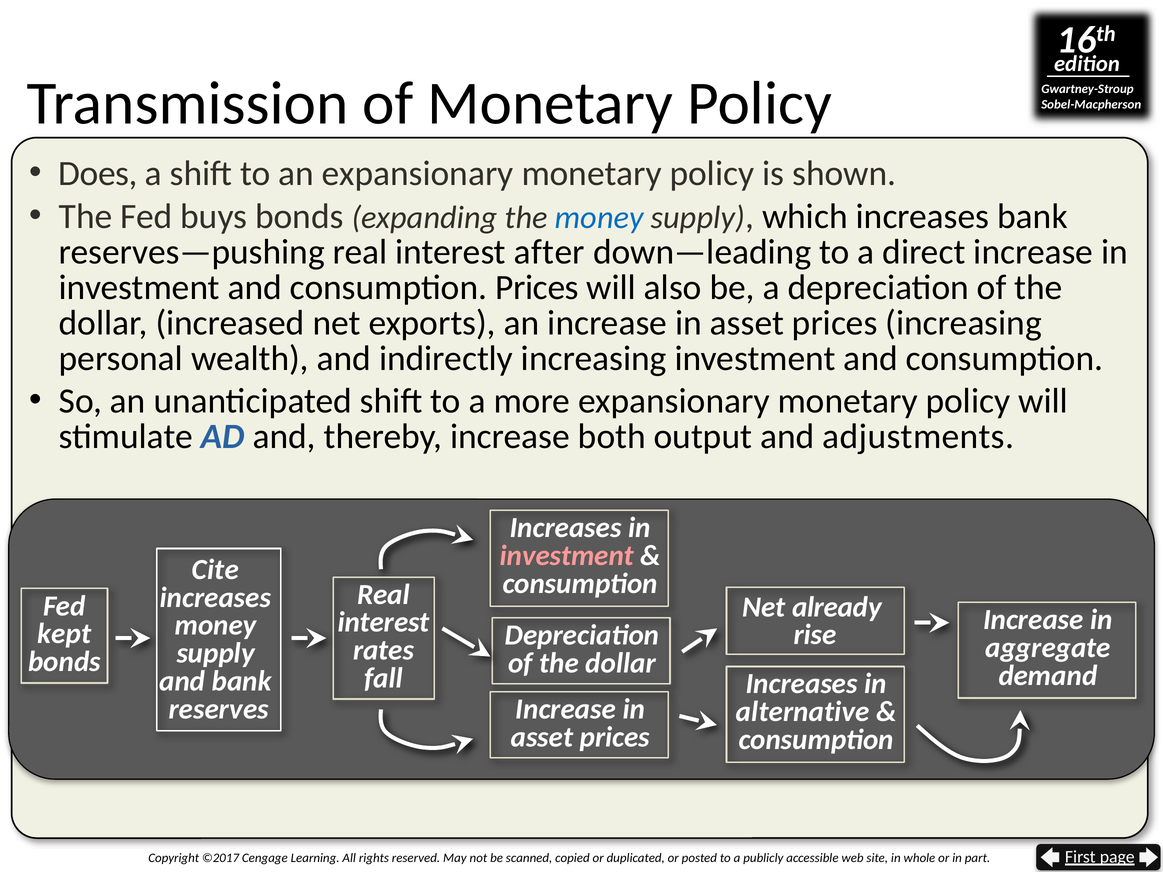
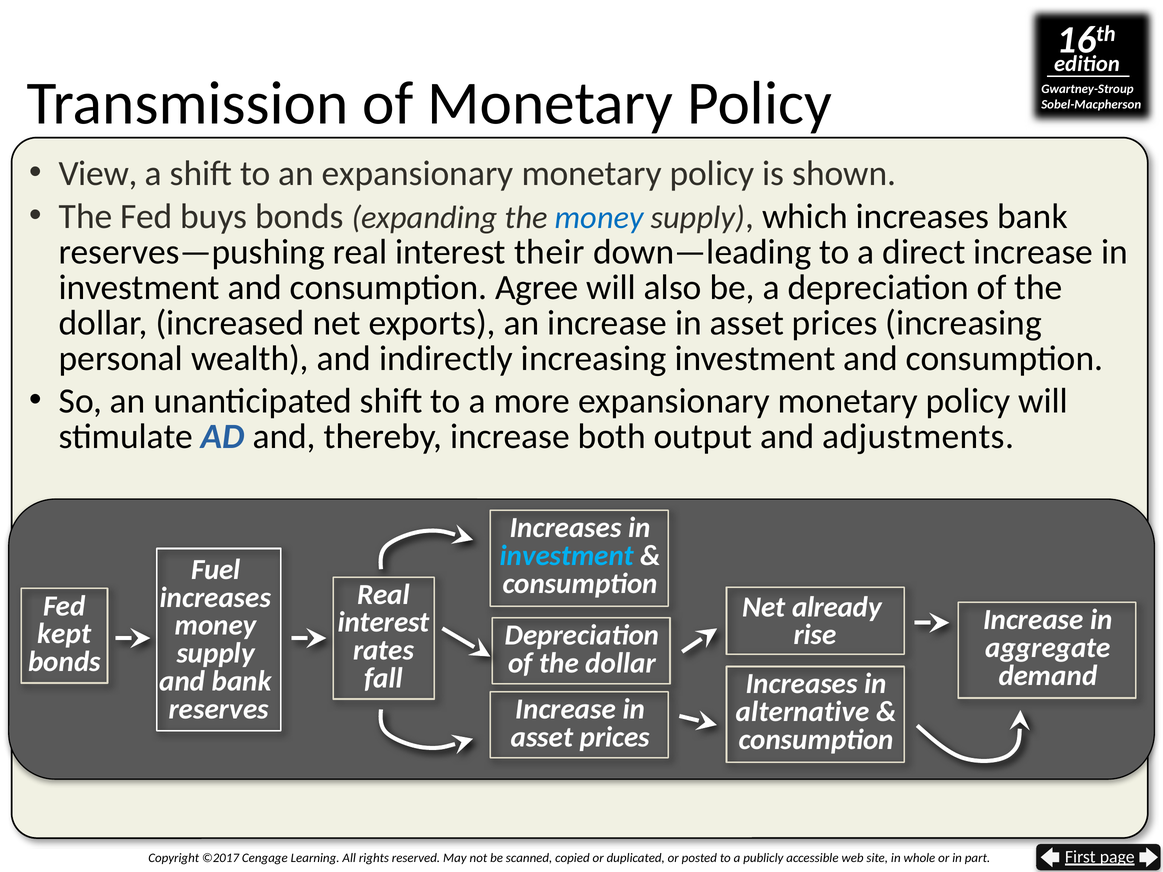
Does: Does -> View (98, 174)
after: after -> their (549, 252)
consumption Prices: Prices -> Agree (537, 287)
investment colour: pink -> light blue (567, 556)
Cite: Cite -> Fuel (216, 570)
